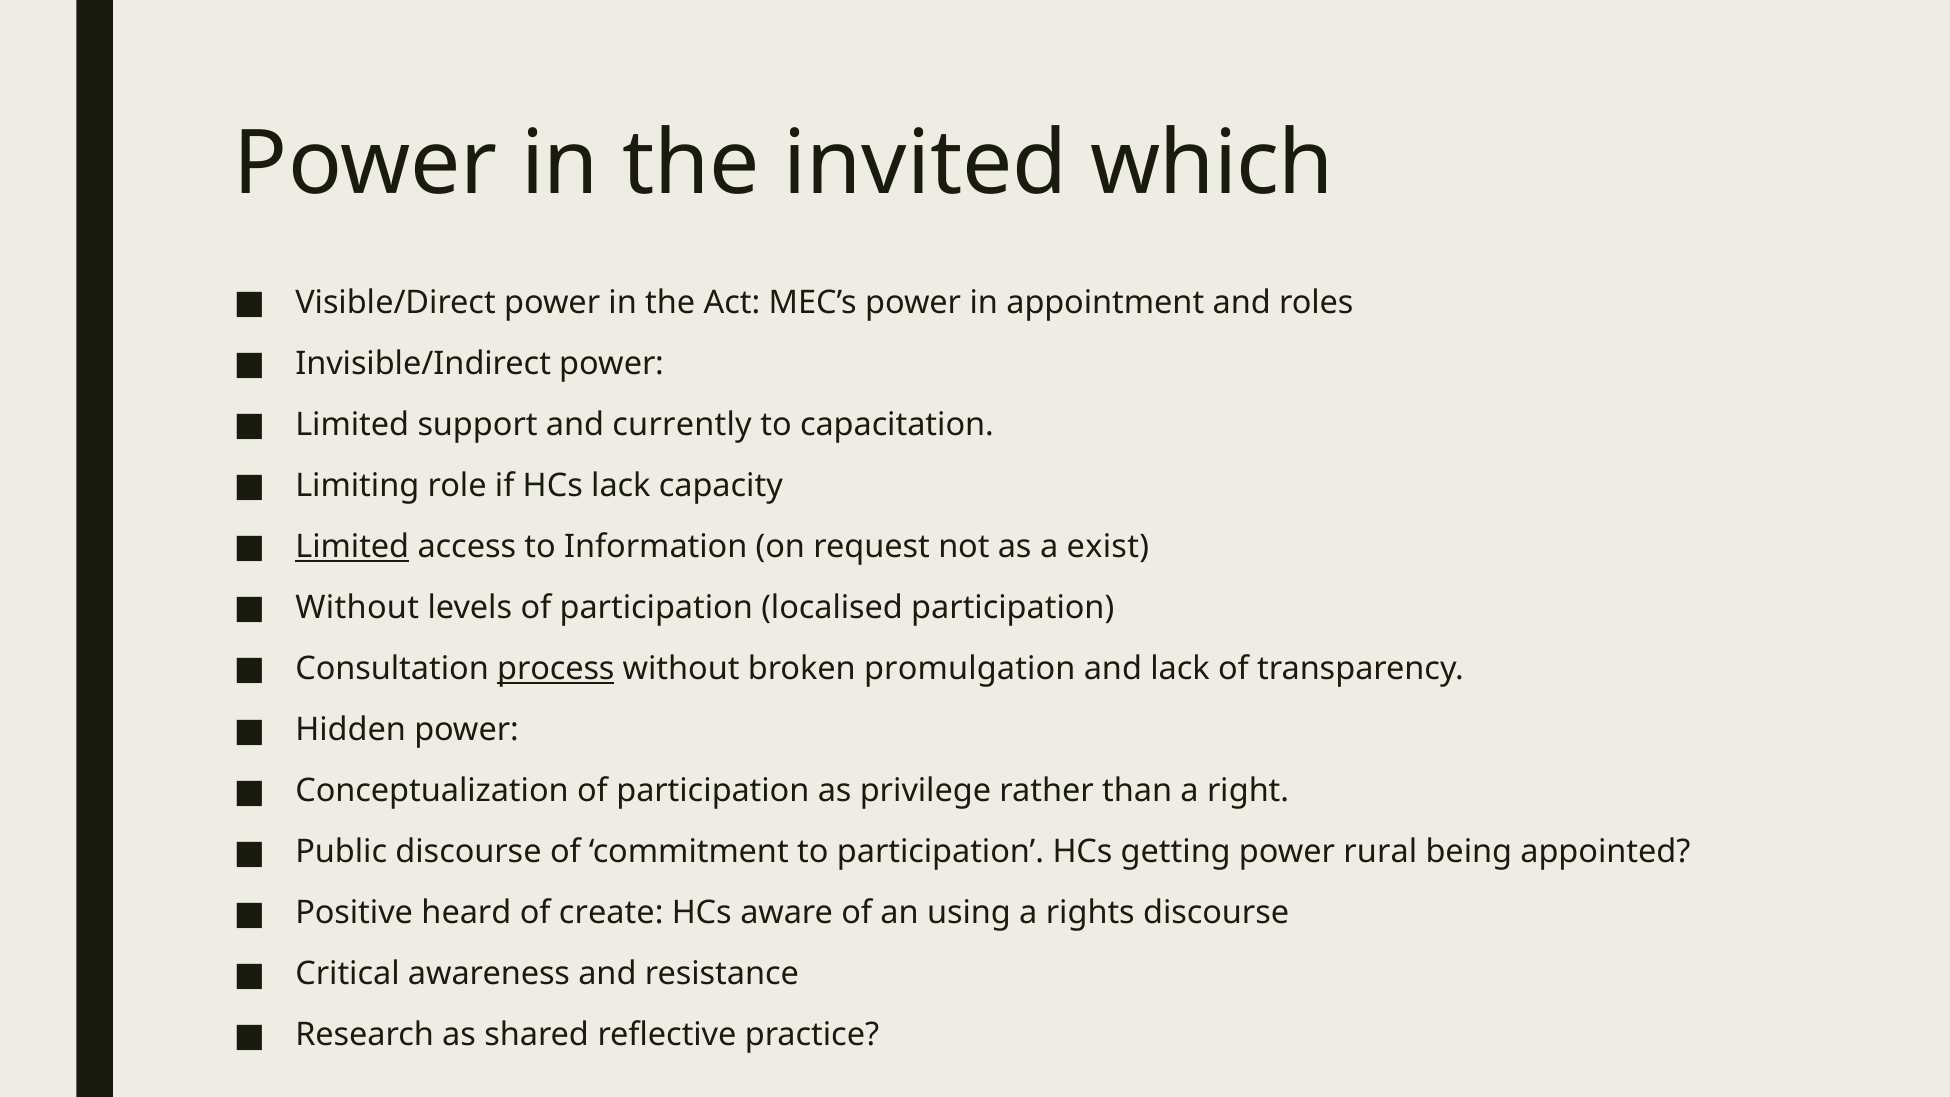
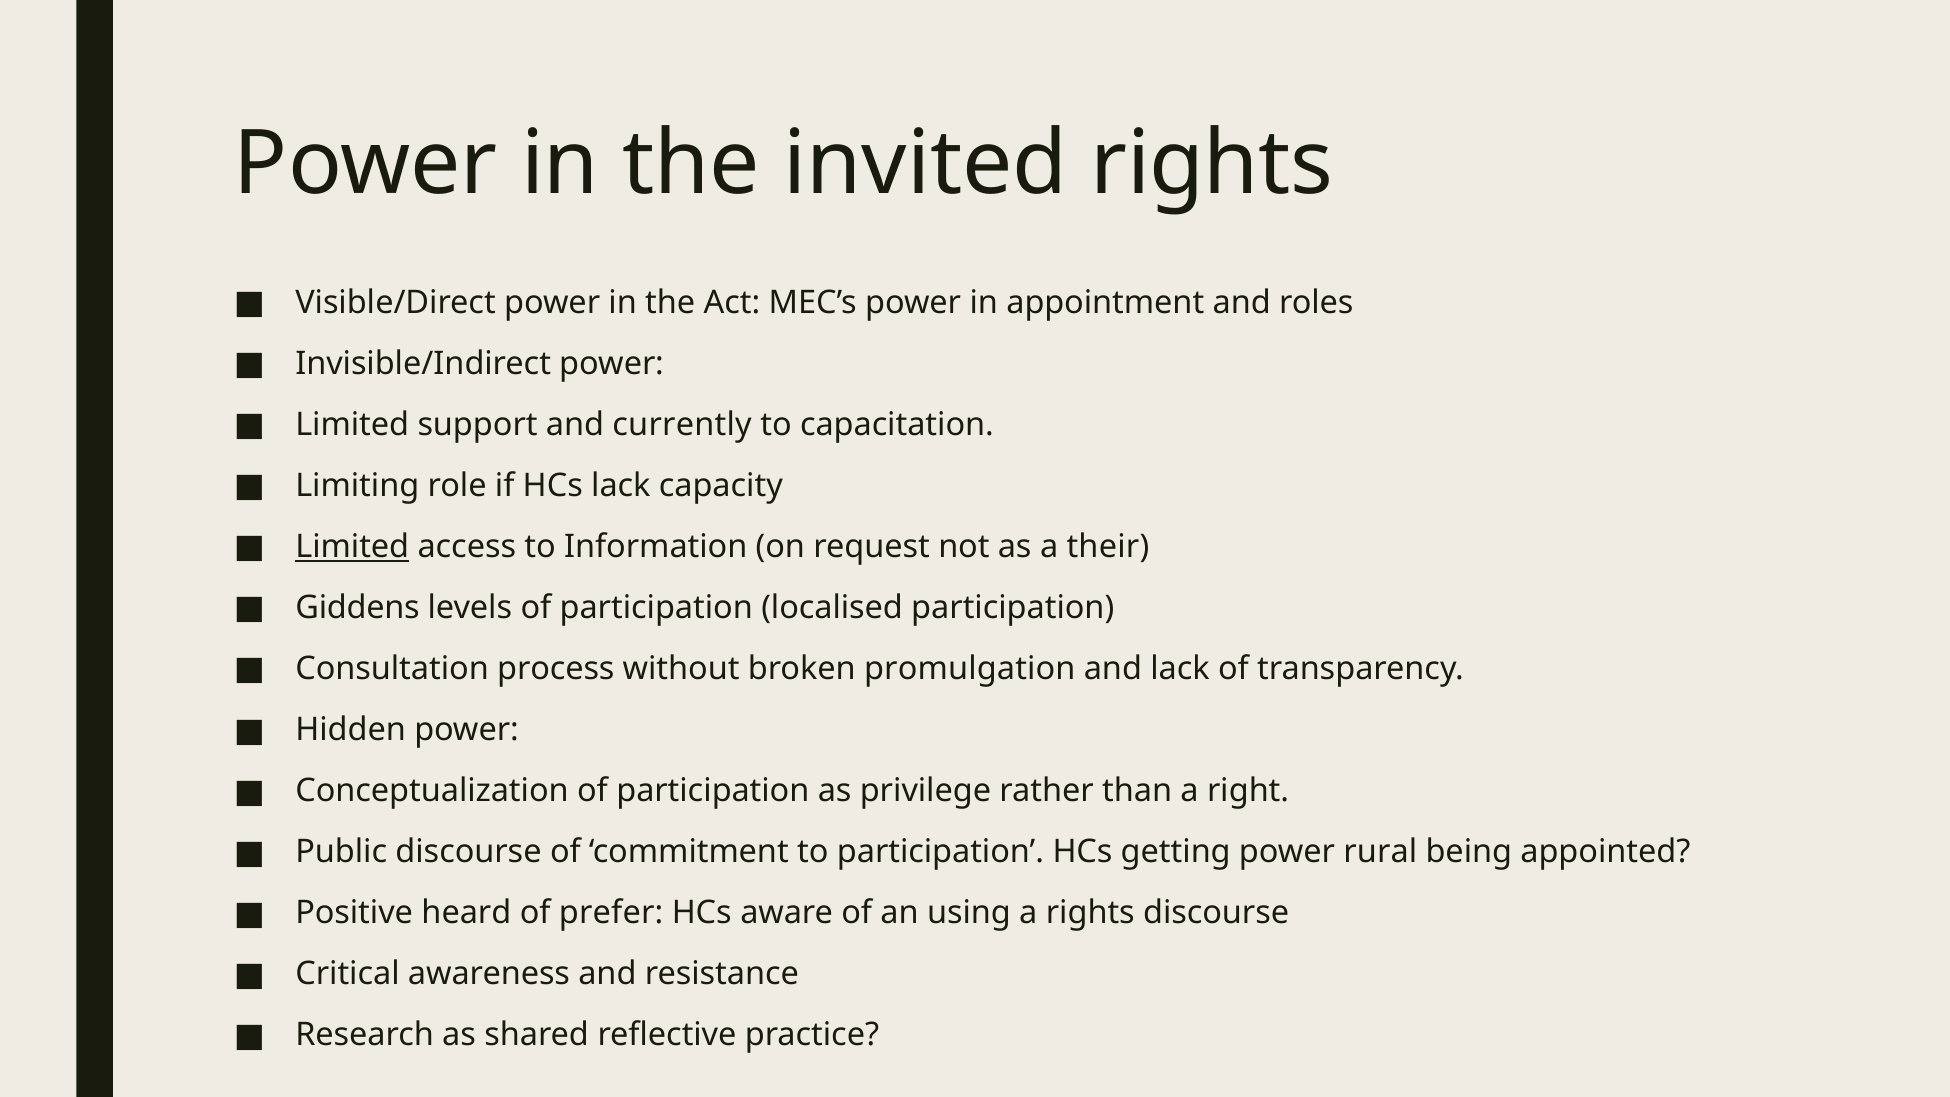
invited which: which -> rights (1212, 164)
exist: exist -> their (1108, 547)
Without: Without -> Giddens (358, 608)
process underline: present -> none (556, 669)
create: create -> prefer (611, 913)
